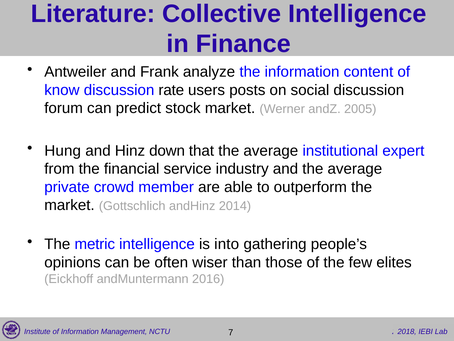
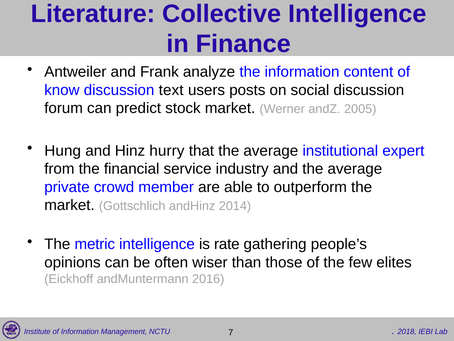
rate: rate -> text (171, 90)
down: down -> hurry (167, 151)
into: into -> rate (227, 244)
